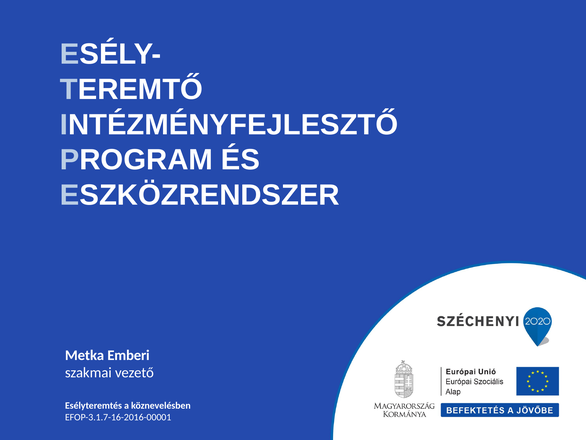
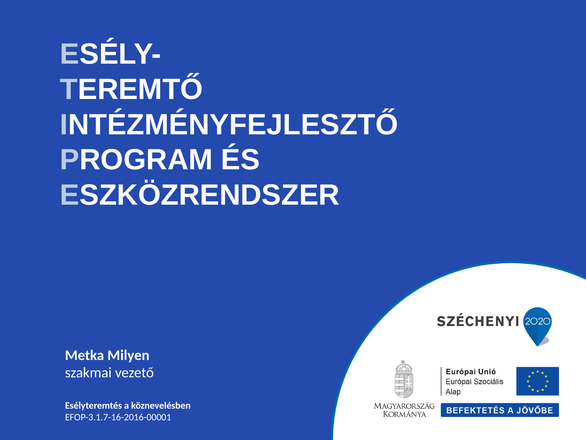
Emberi: Emberi -> Milyen (128, 355)
